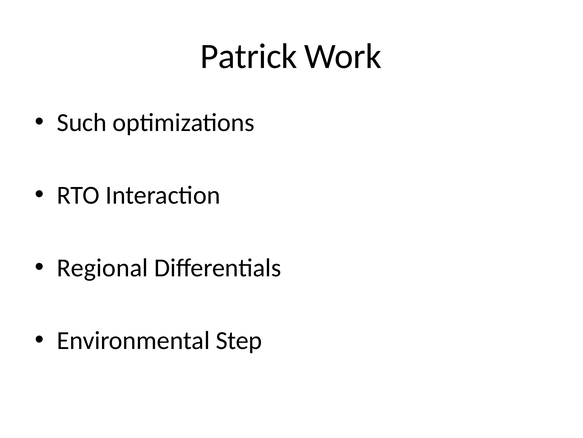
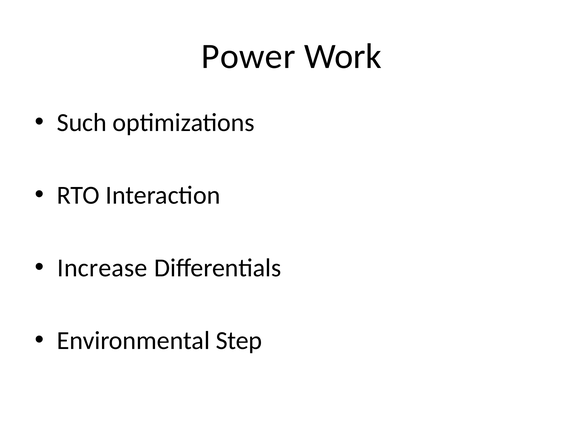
Patrick: Patrick -> Power (248, 56)
Regional: Regional -> Increase (102, 267)
